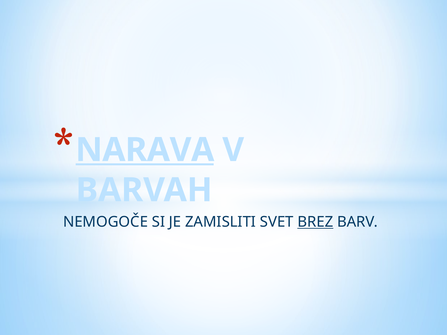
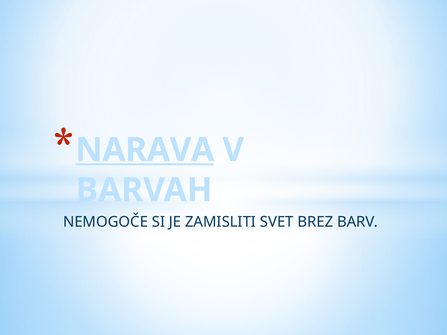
BREZ underline: present -> none (315, 222)
